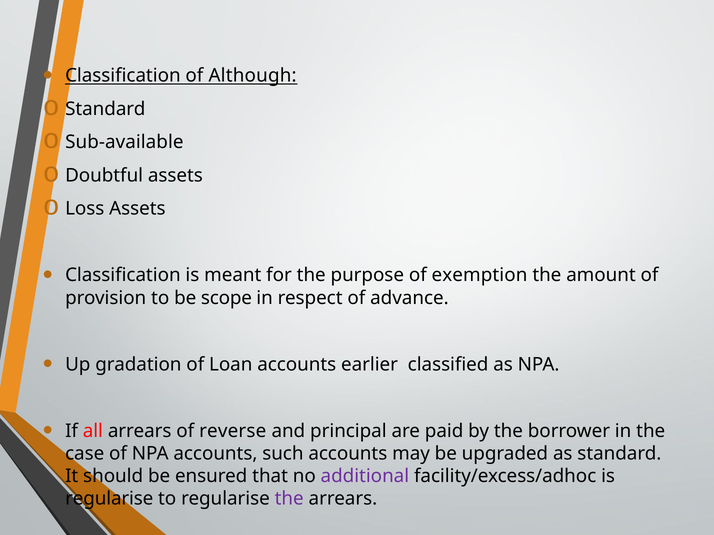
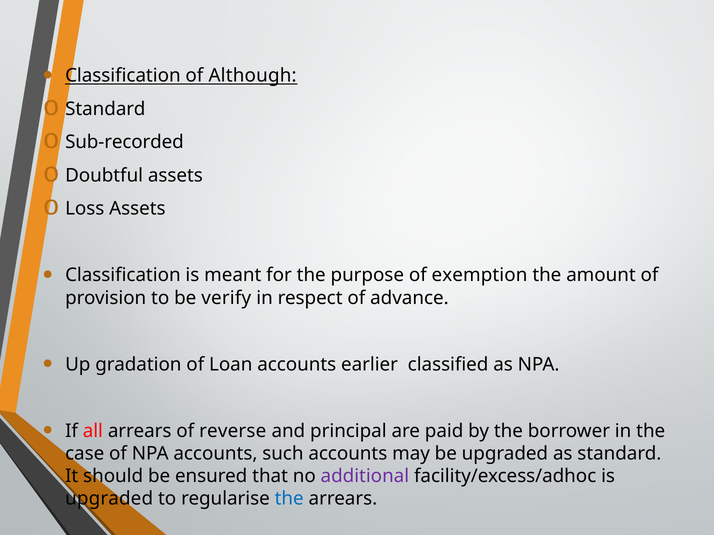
Sub-available: Sub-available -> Sub-recorded (124, 142)
scope: scope -> verify (226, 298)
regularise: regularise -> upgraded (109, 499)
the colour: purple -> blue (289, 499)
